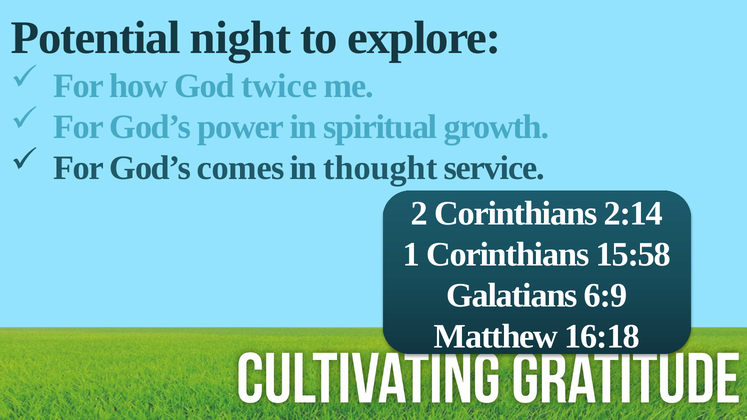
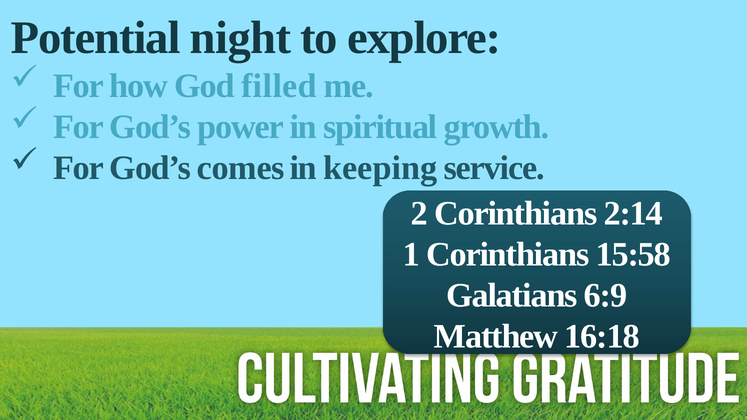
twice: twice -> filled (279, 86)
thought: thought -> keeping (380, 168)
